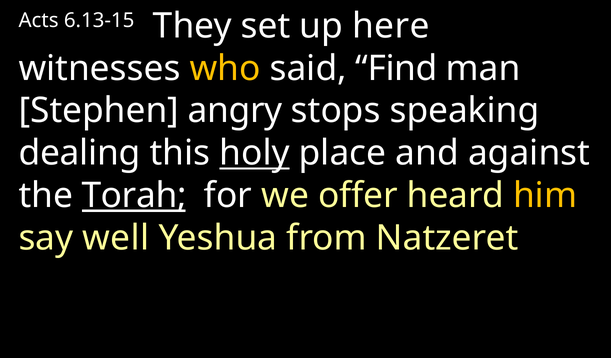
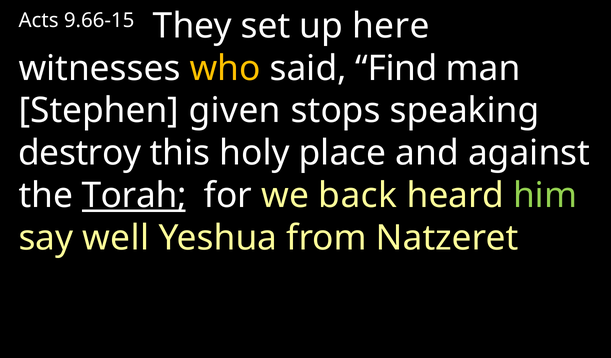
6.13-15: 6.13-15 -> 9.66-15 (99, 20)
angry: angry -> given (235, 111)
dealing: dealing -> destroy (80, 153)
holy underline: present -> none (255, 153)
offer: offer -> back (358, 196)
him colour: yellow -> light green (545, 196)
